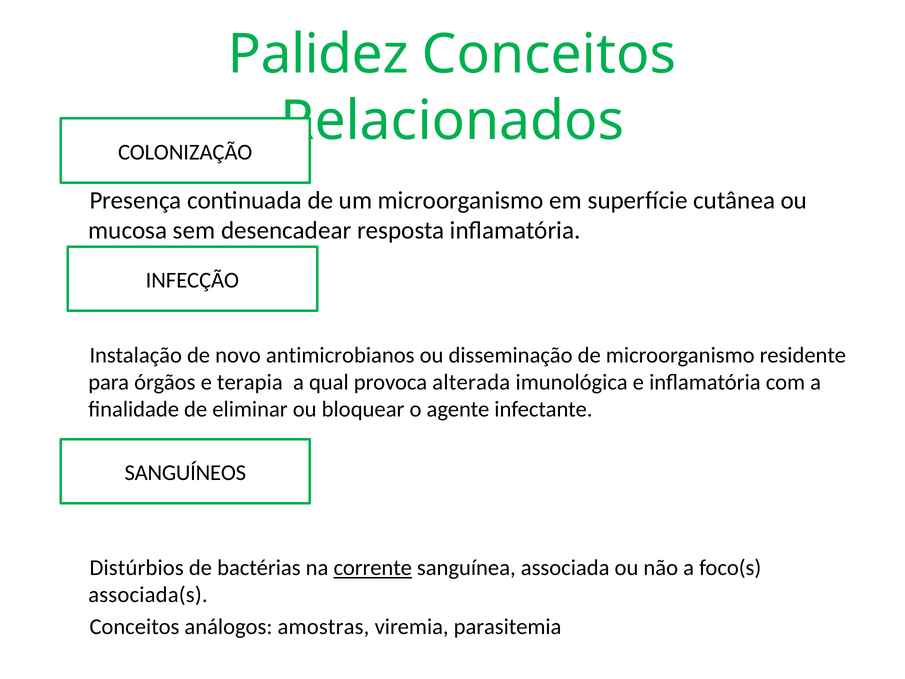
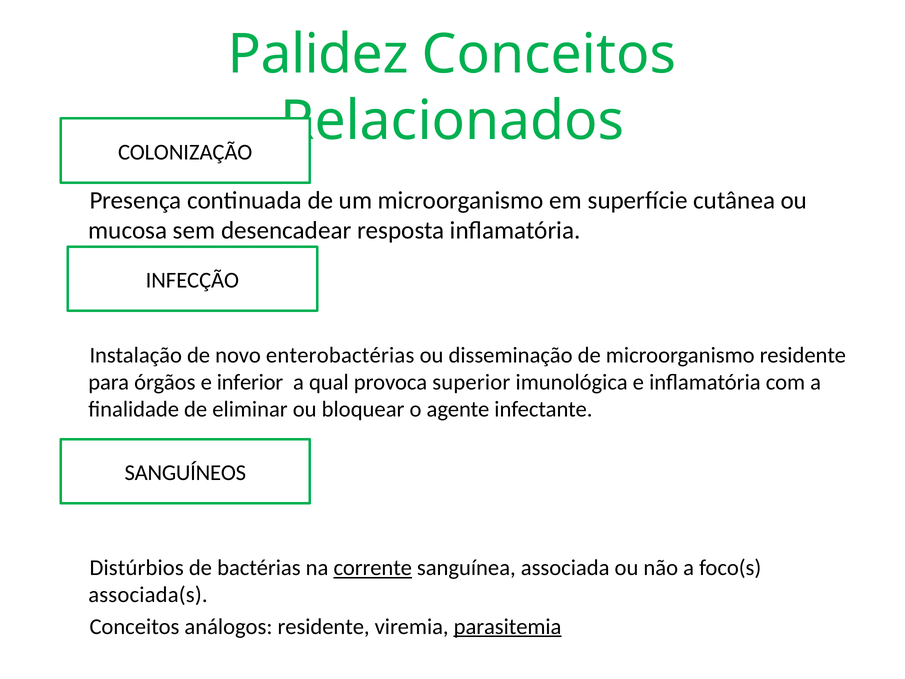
antimicrobianos: antimicrobianos -> enterobactérias (340, 355)
terapia: terapia -> inferior (250, 382)
alterada: alterada -> superior (471, 382)
análogos amostras: amostras -> residente (324, 626)
parasitemia underline: none -> present (508, 626)
